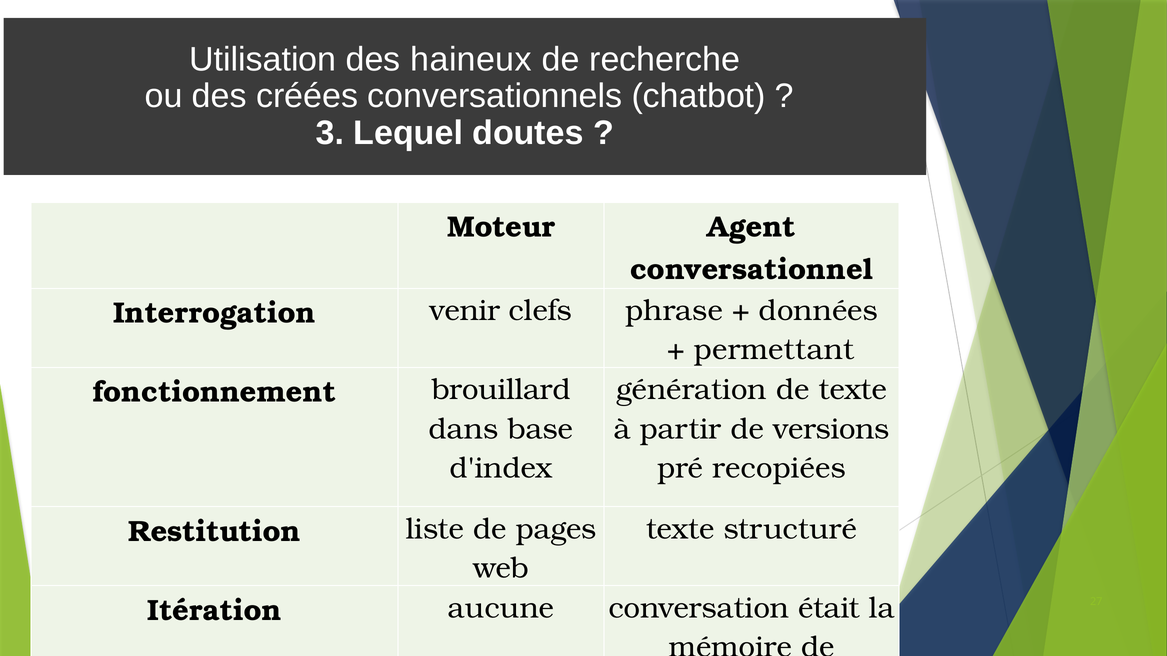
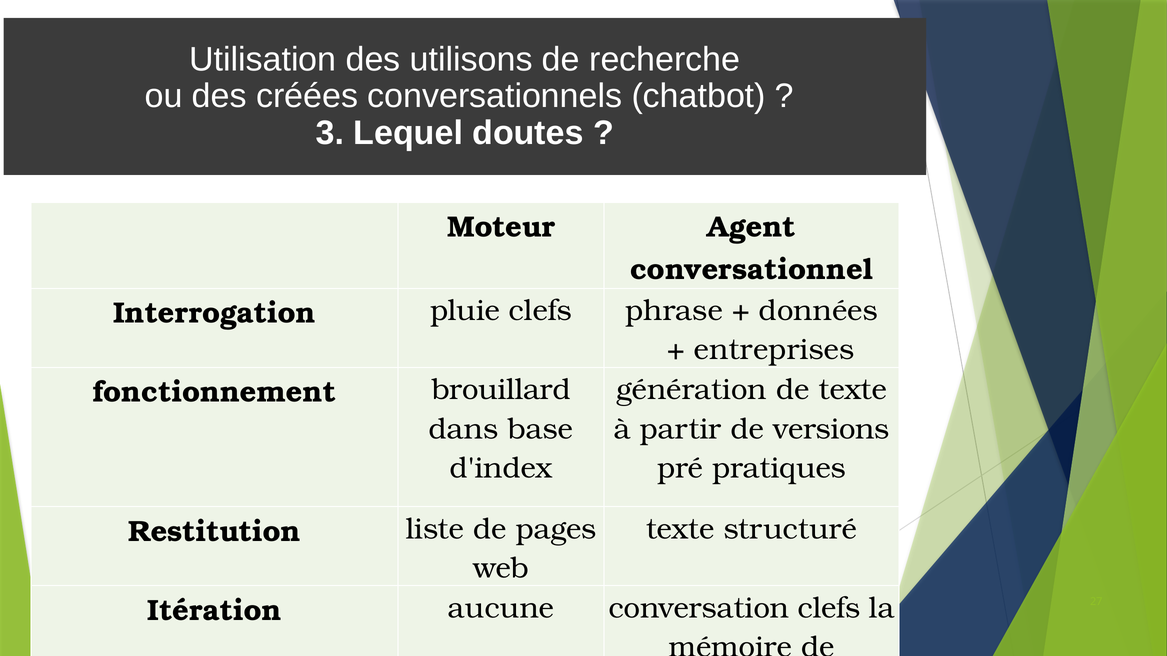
haineux: haineux -> utilisons (471, 60)
venir: venir -> pluie (465, 311)
permettant: permettant -> entreprises (774, 350)
recopiées: recopiées -> pratiques (779, 468)
conversation était: était -> clefs (829, 609)
